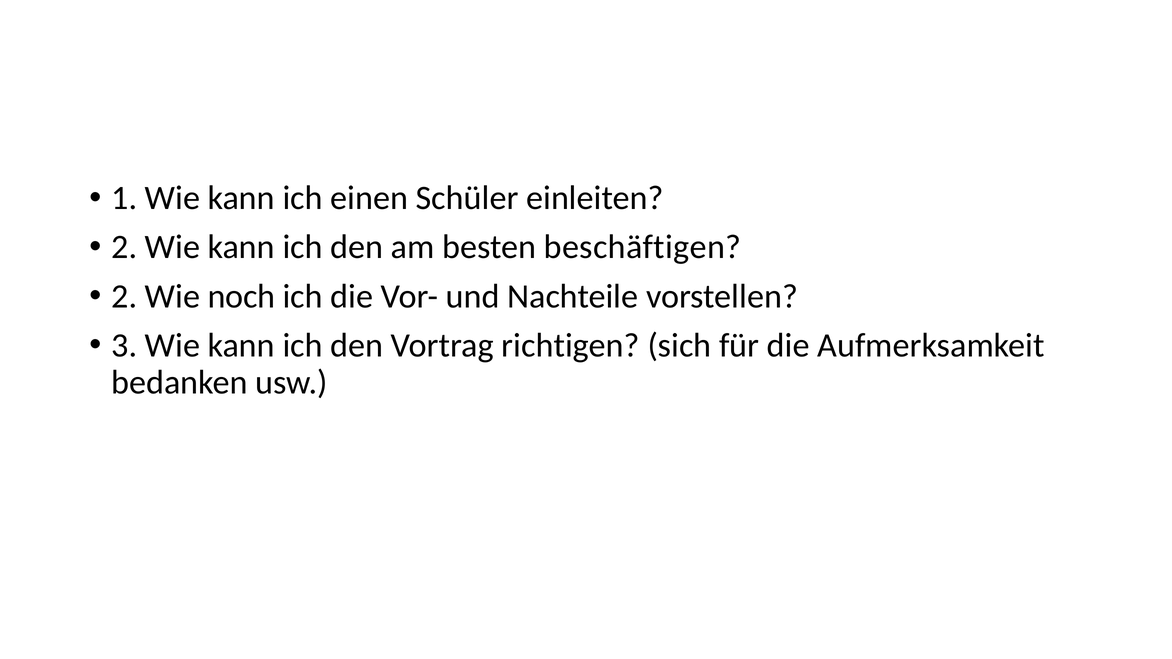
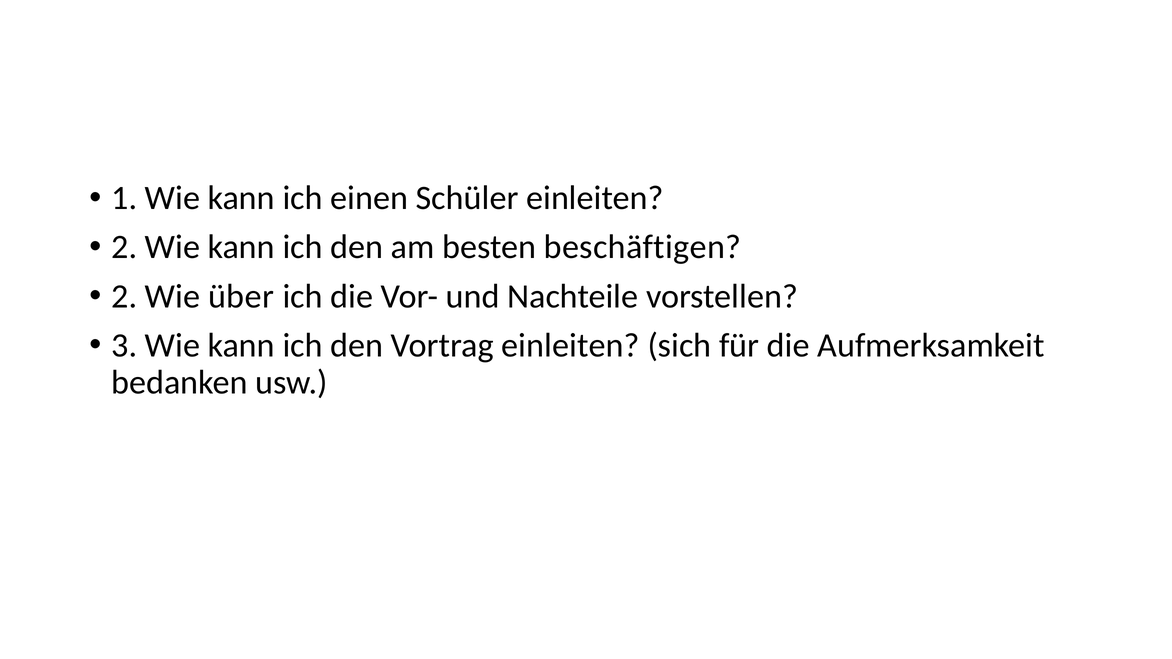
noch: noch -> über (241, 296)
Vortrag richtigen: richtigen -> einleiten (571, 346)
